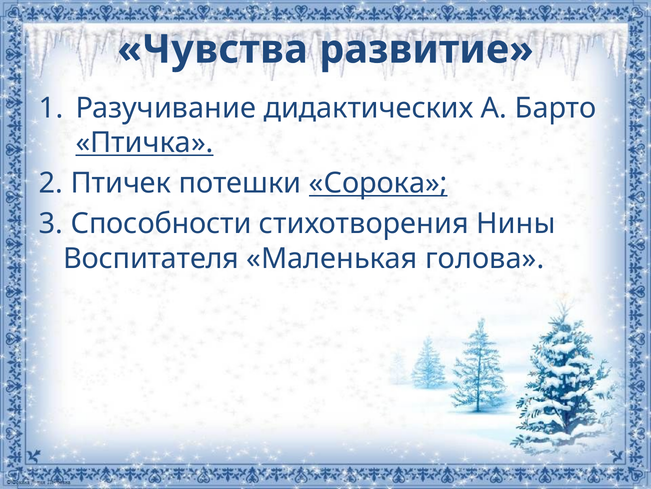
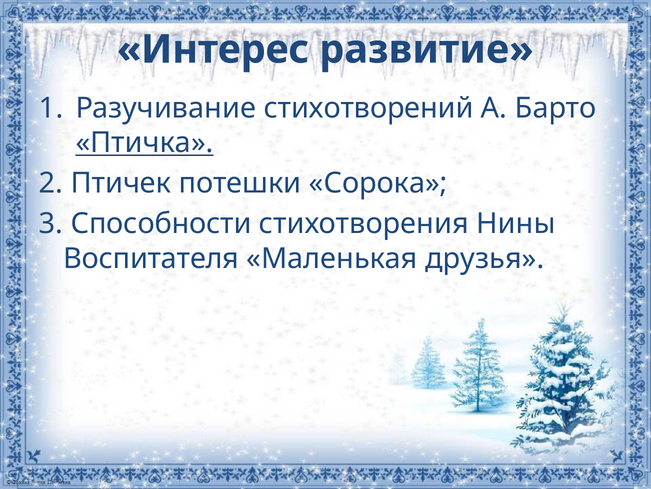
Чувства: Чувства -> Интерес (213, 49)
дидактических: дидактических -> стихотворений (369, 108)
Сорока underline: present -> none (378, 183)
голова: голова -> друзья (485, 258)
